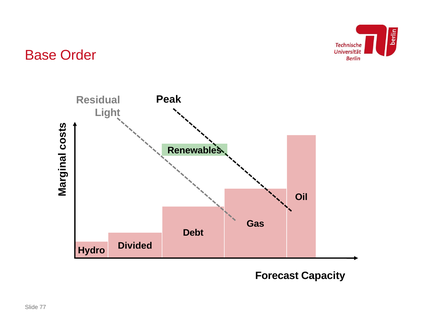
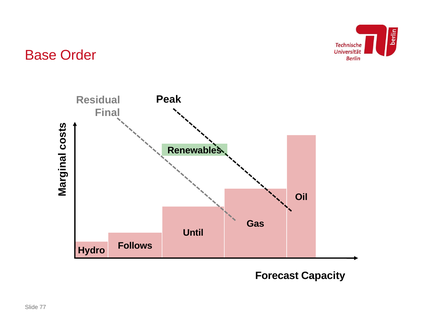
Light: Light -> Final (107, 113)
Debt: Debt -> Until (193, 233)
Divided: Divided -> Follows (135, 246)
